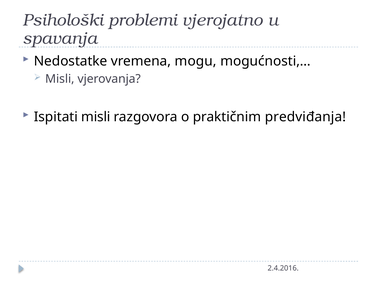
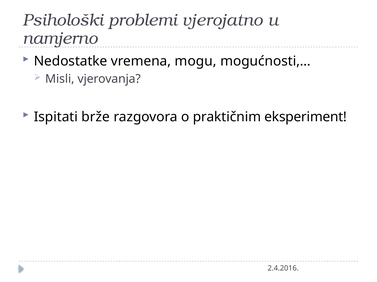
spavanja: spavanja -> namjerno (60, 38)
Ispitati misli: misli -> brže (96, 117)
predviđanja: predviđanja -> eksperiment (306, 117)
